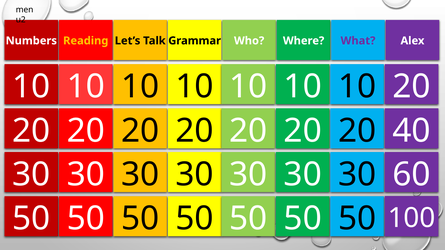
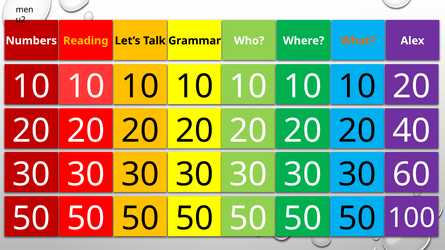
What colour: purple -> orange (358, 41)
